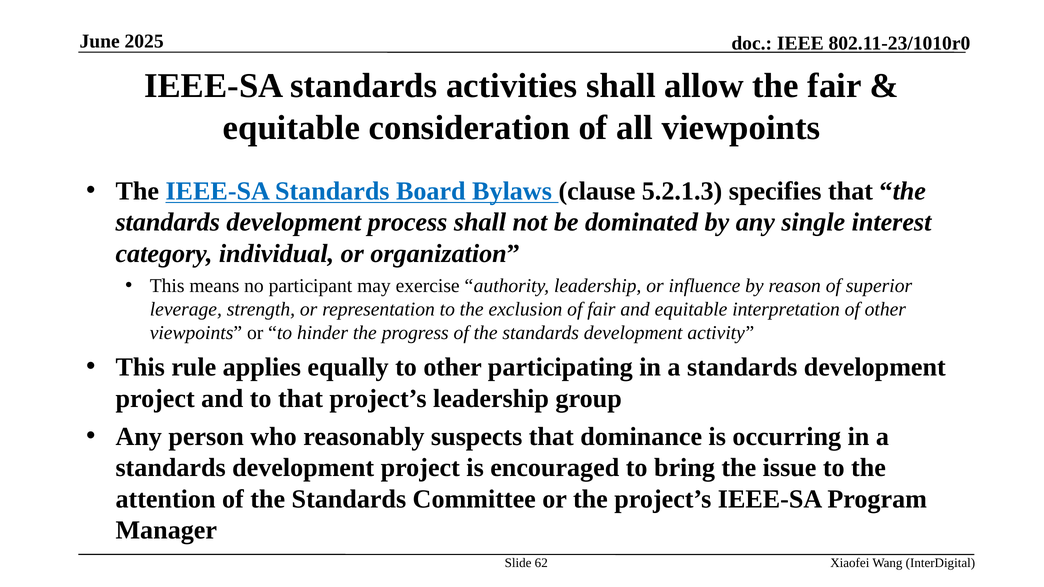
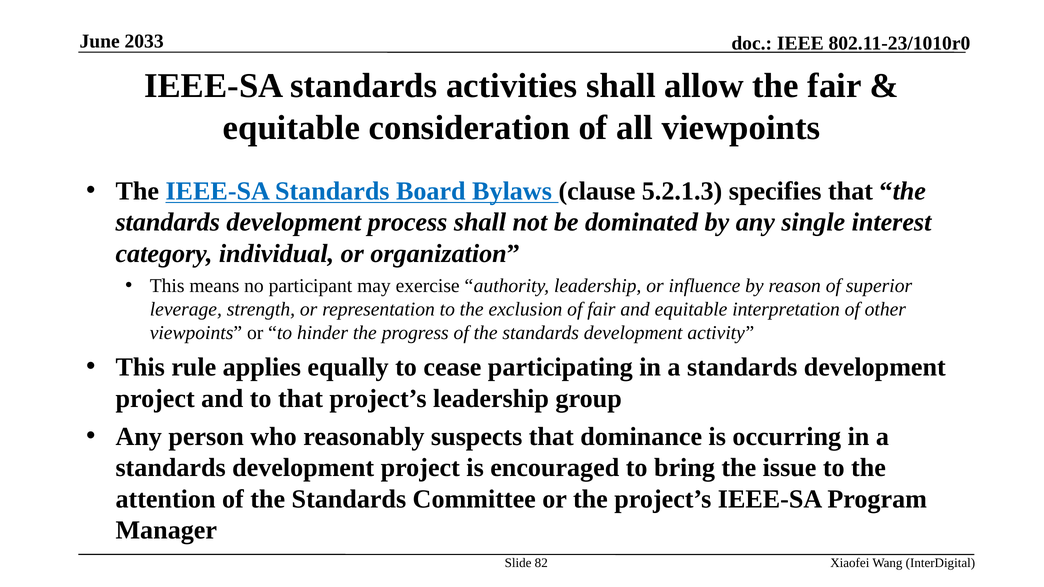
2025: 2025 -> 2033 (144, 42)
to other: other -> cease (452, 367)
62: 62 -> 82 (541, 563)
